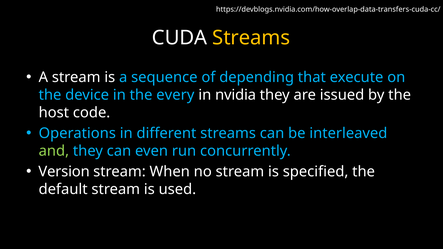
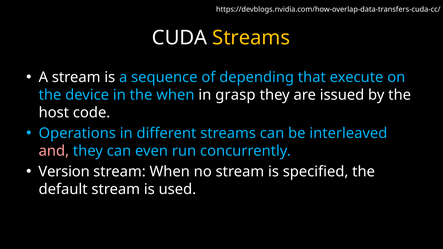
the every: every -> when (175, 95)
nvidia: nvidia -> grasp (235, 95)
and colour: light green -> pink (54, 151)
